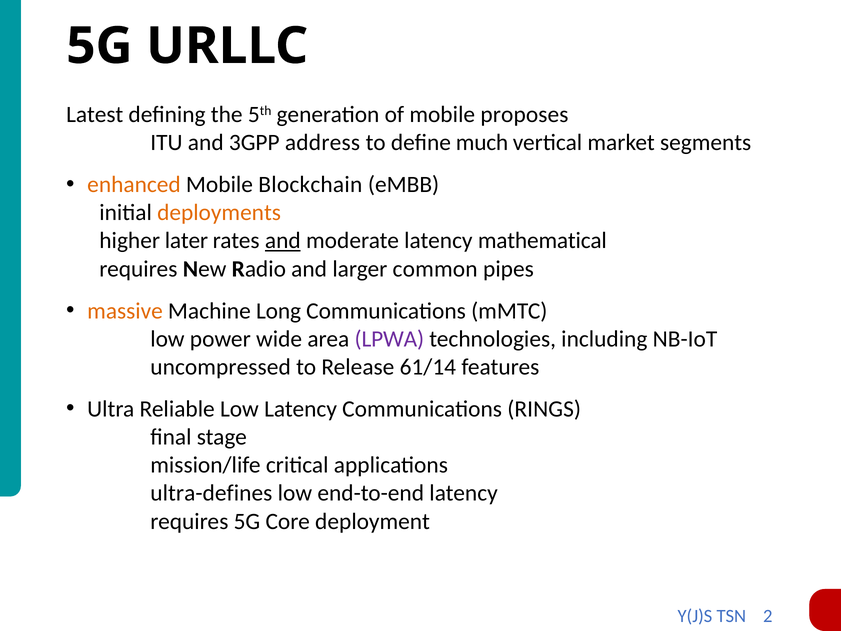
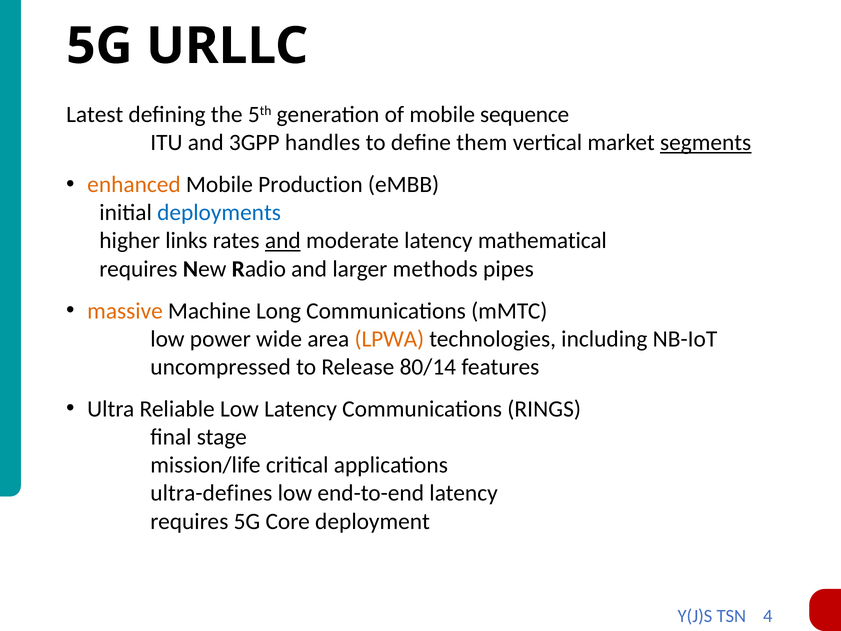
proposes: proposes -> sequence (525, 114)
address: address -> handles (323, 143)
much: much -> them (482, 143)
segments underline: none -> present (706, 143)
Blockchain: Blockchain -> Production (310, 185)
deployments colour: orange -> blue (219, 213)
later: later -> links (186, 241)
common: common -> methods (435, 269)
LPWA colour: purple -> orange (389, 339)
61/14: 61/14 -> 80/14 (428, 367)
2: 2 -> 4 (768, 616)
